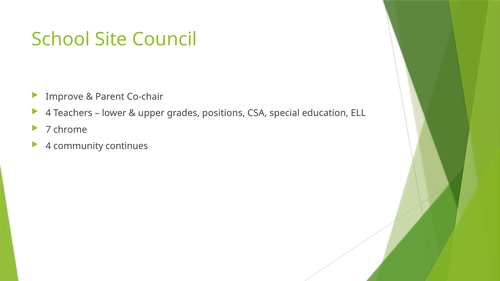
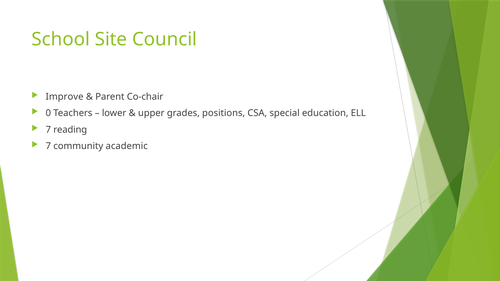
4: 4 -> 0 (48, 113)
chrome: chrome -> reading (70, 130)
4: 4 -> 7 (48, 146)
continues: continues -> academic (127, 146)
